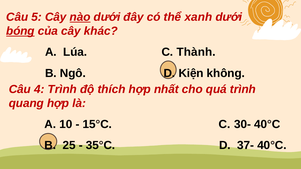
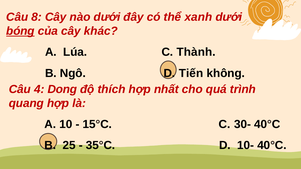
5: 5 -> 8 (37, 17)
nào underline: present -> none (80, 17)
Kiện: Kiện -> Tiến (191, 73)
4 Trình: Trình -> Dong (62, 89)
37-: 37- -> 10- (246, 146)
